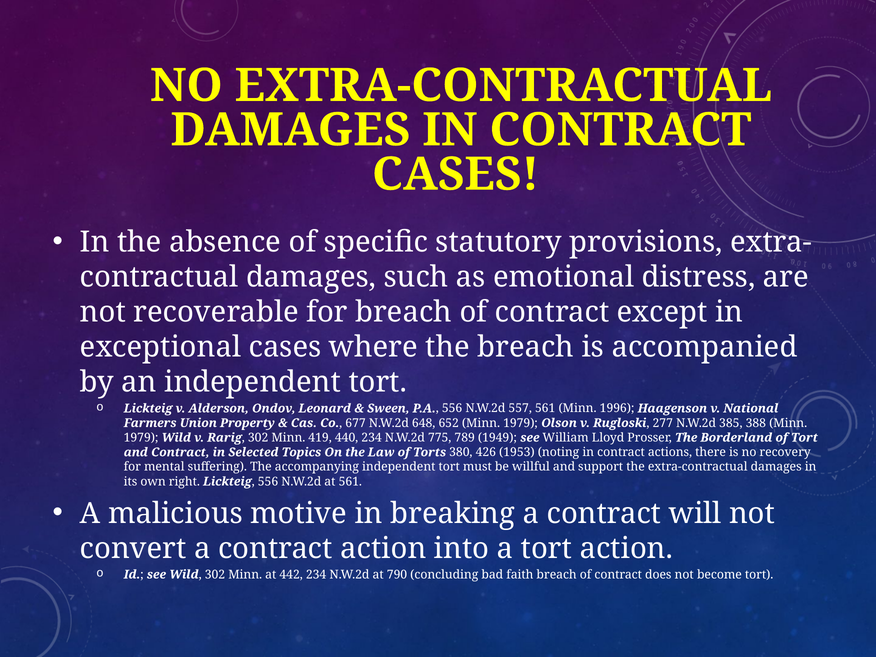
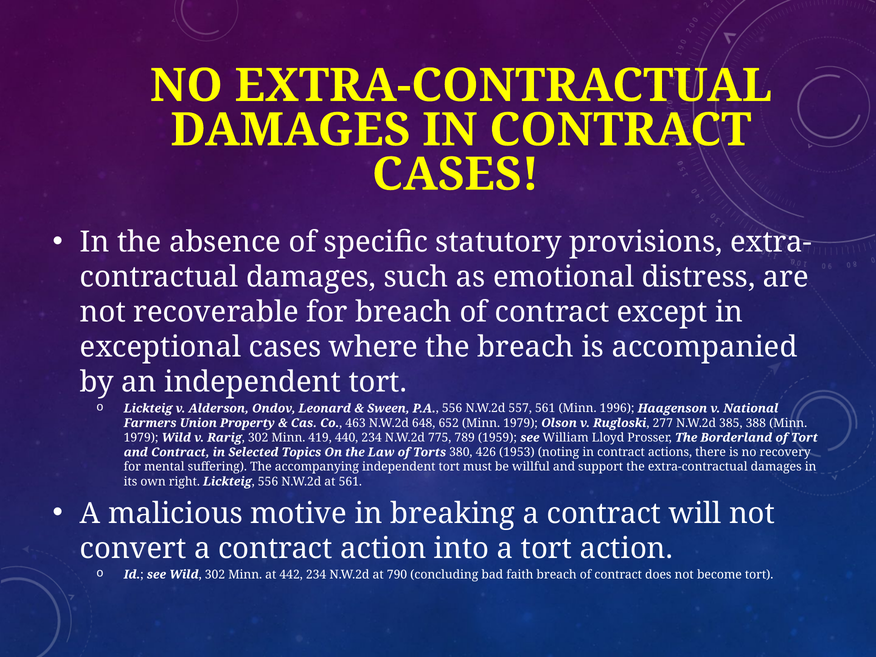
677: 677 -> 463 (356, 423)
1949: 1949 -> 1959 (497, 438)
